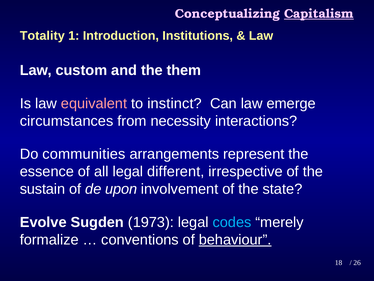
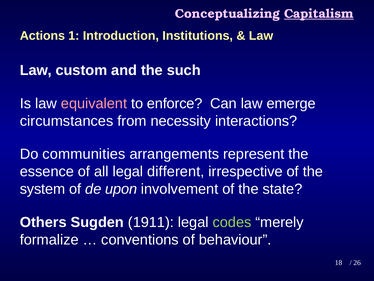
Totality: Totality -> Actions (42, 36)
them: them -> such (184, 70)
instinct: instinct -> enforce (175, 103)
sustain: sustain -> system (43, 189)
Evolve: Evolve -> Others (43, 222)
1973: 1973 -> 1911 (151, 222)
codes colour: light blue -> light green (232, 222)
behaviour underline: present -> none (235, 239)
